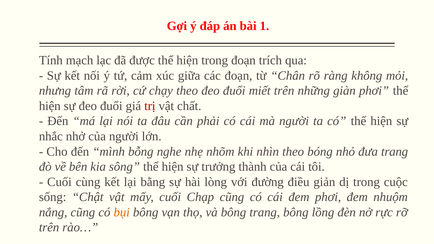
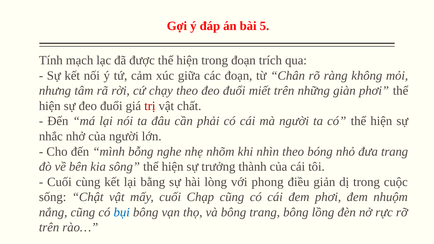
1: 1 -> 5 (264, 26)
đường: đường -> phong (268, 182)
bụi colour: orange -> blue (122, 212)
